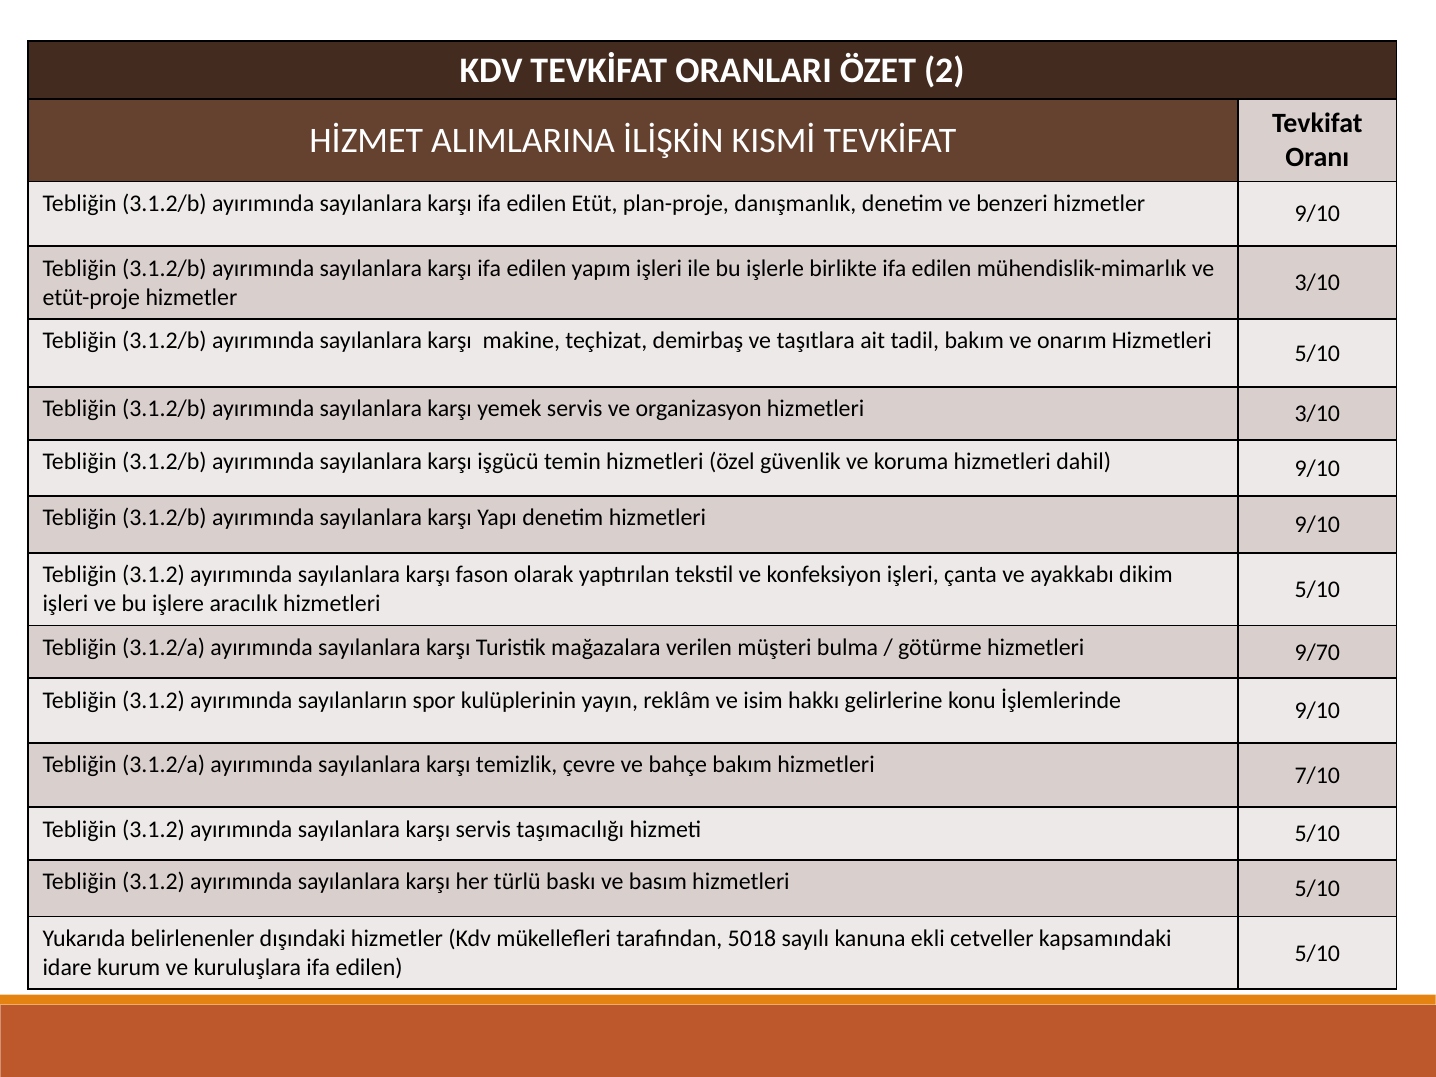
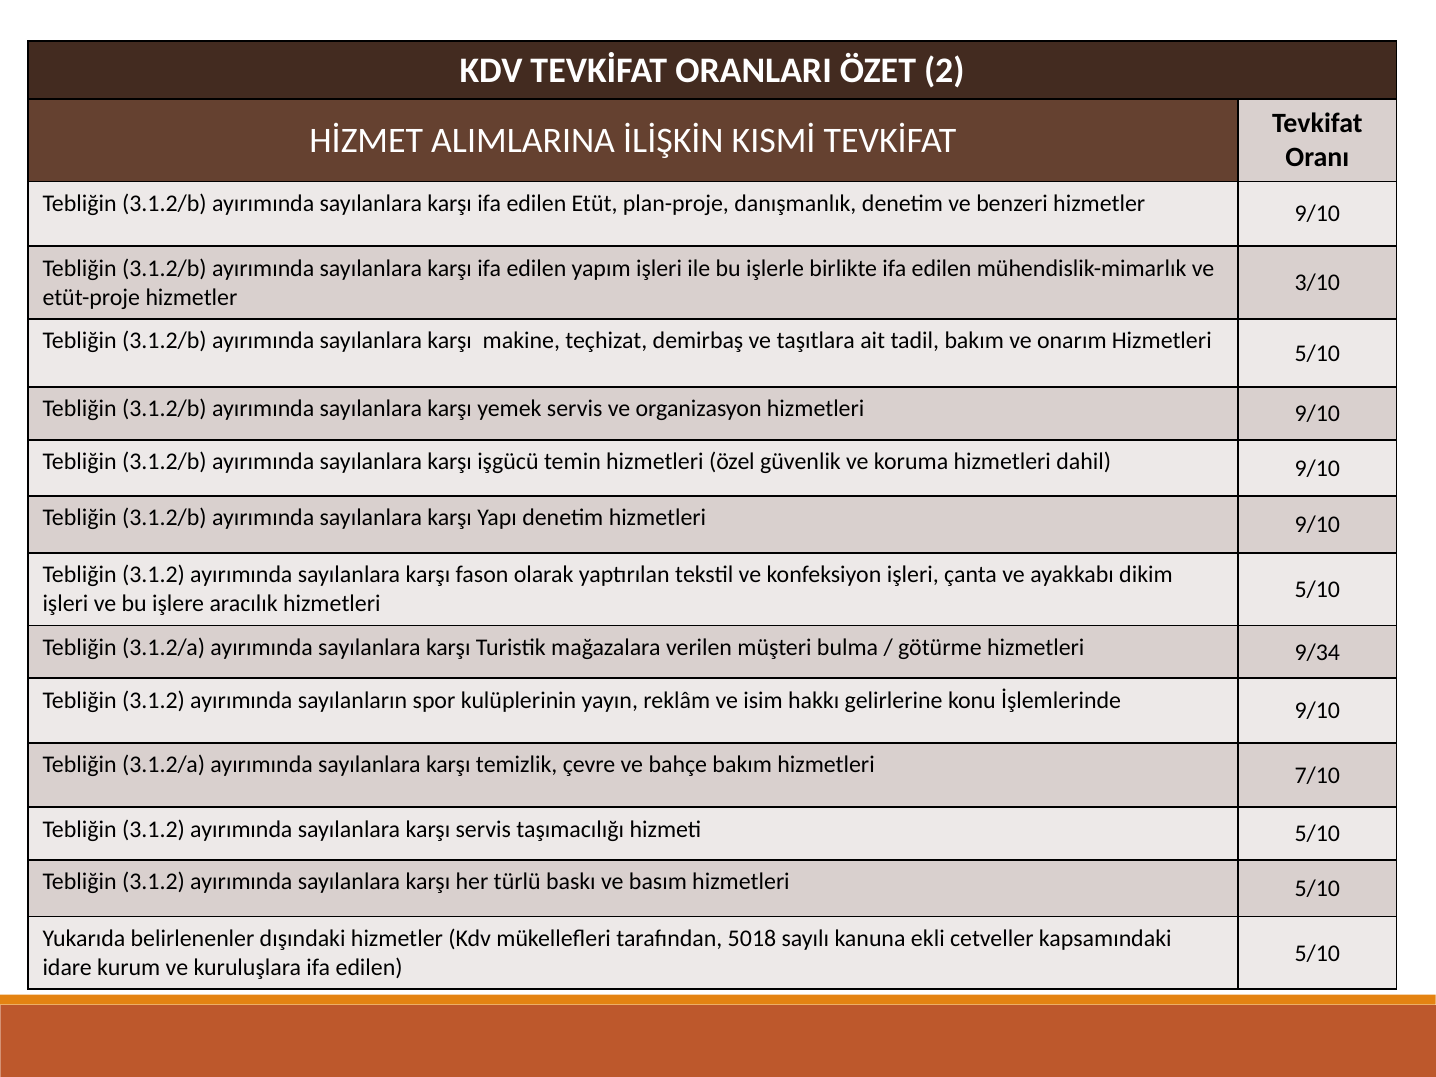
organizasyon hizmetleri 3/10: 3/10 -> 9/10 (1317, 414)
9/70: 9/70 -> 9/34 (1317, 652)
